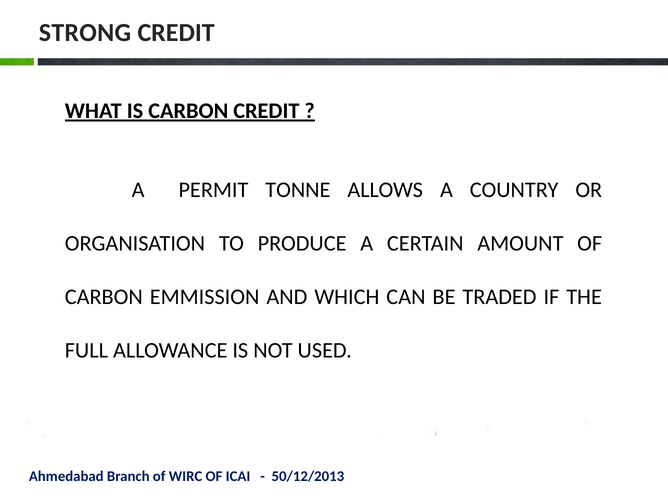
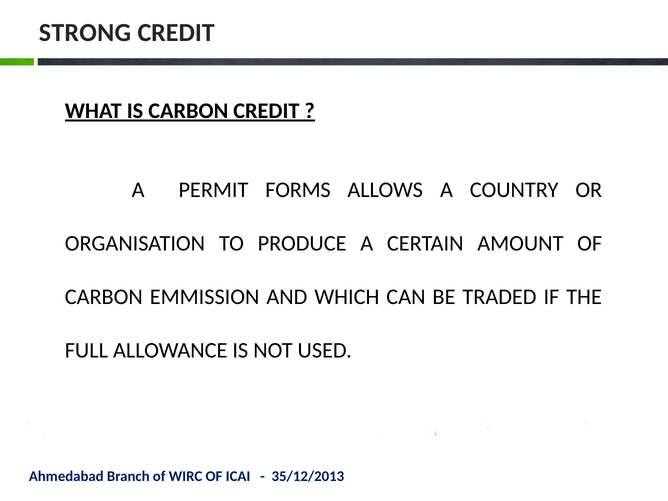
TONNE: TONNE -> FORMS (298, 190)
50/12/2013: 50/12/2013 -> 35/12/2013 (308, 476)
